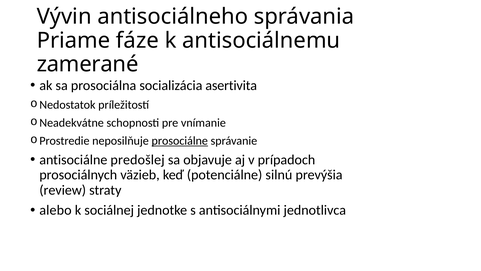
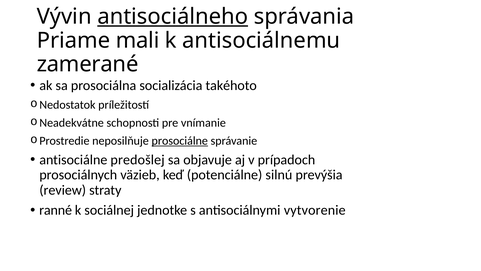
antisociálneho underline: none -> present (173, 17)
fáze: fáze -> mali (138, 40)
asertivita: asertivita -> takéhoto (231, 85)
alebo: alebo -> ranné (56, 210)
jednotlivca: jednotlivca -> vytvorenie (315, 210)
